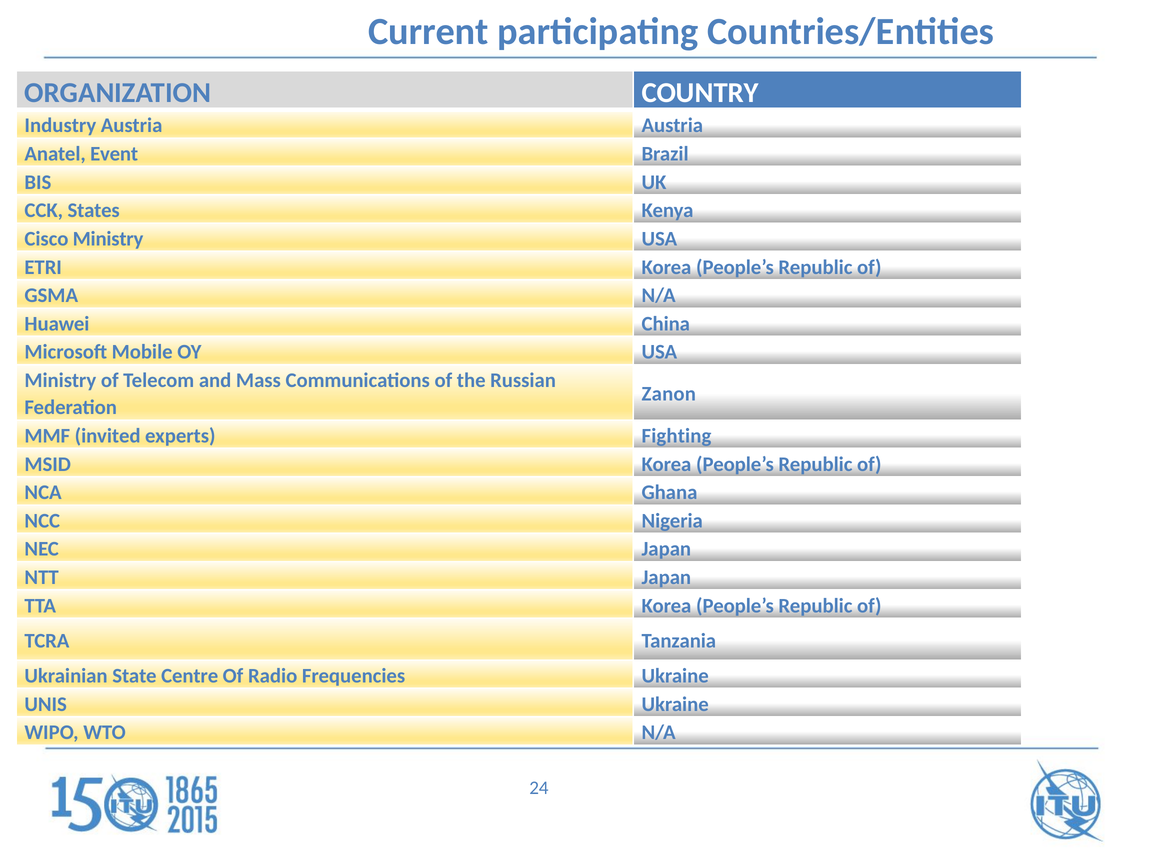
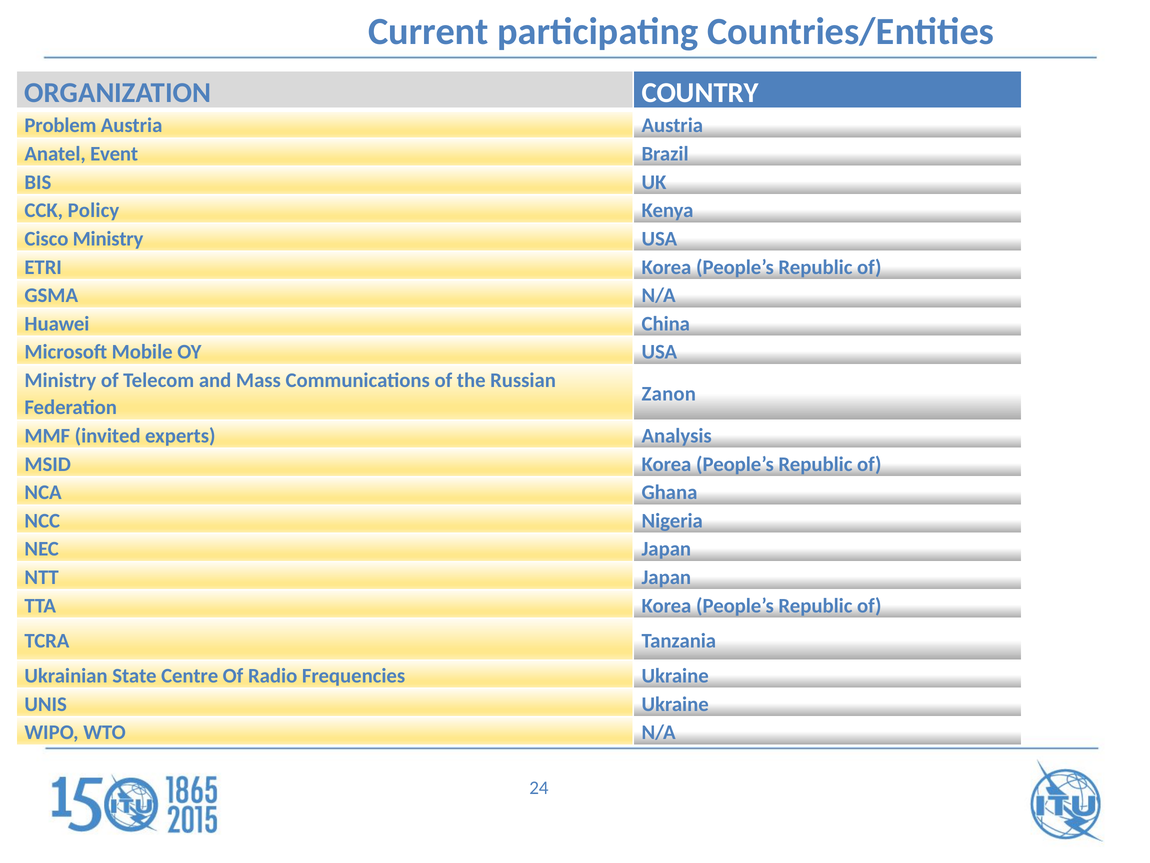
Industry: Industry -> Problem (60, 126)
States: States -> Policy (93, 210)
Fighting: Fighting -> Analysis (677, 436)
